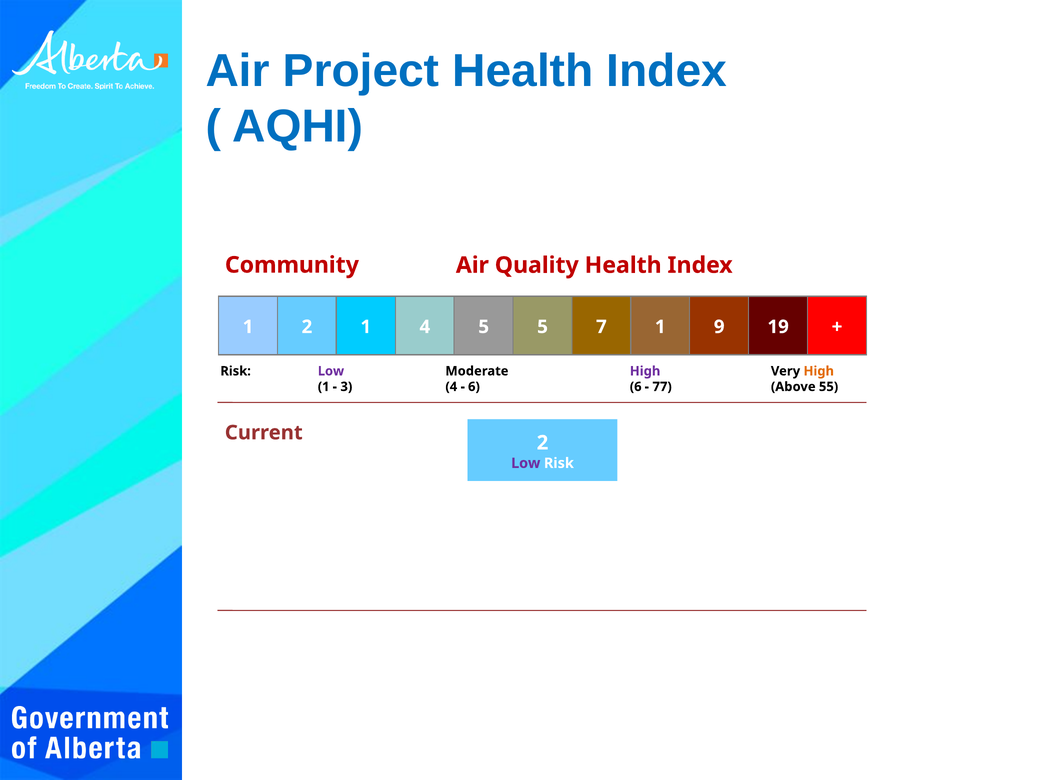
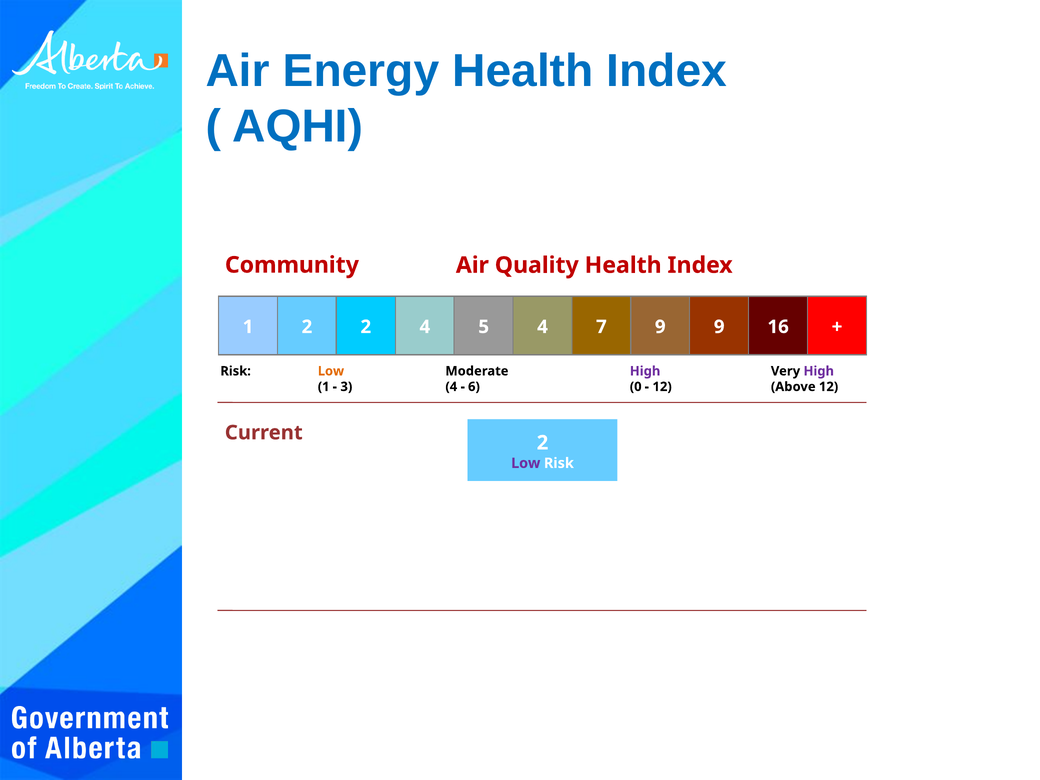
Project: Project -> Energy (361, 71)
2 1: 1 -> 2 (366, 327)
5 5: 5 -> 4 (543, 327)
7 1: 1 -> 9 (660, 327)
19: 19 -> 16 (778, 327)
Low colour: purple -> orange (331, 371)
High colour: orange -> purple (819, 371)
6 6: 6 -> 0 (636, 387)
77: 77 -> 12 (662, 387)
Above 55: 55 -> 12 (829, 387)
